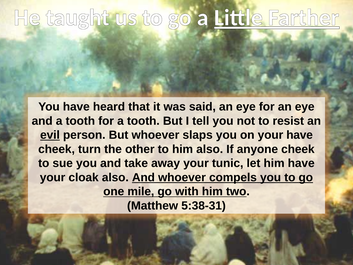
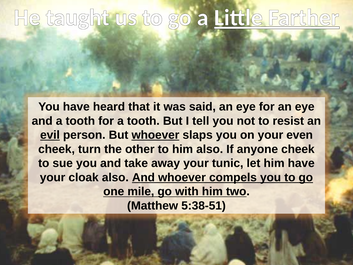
whoever underline: none -> present (155, 135)
your have: have -> even (300, 135)
5:38-31: 5:38-31 -> 5:38-51 (204, 206)
